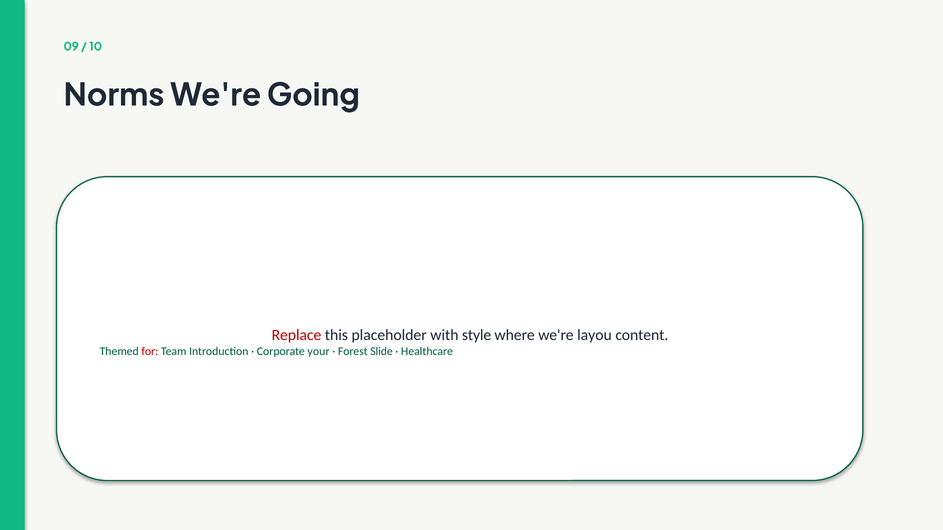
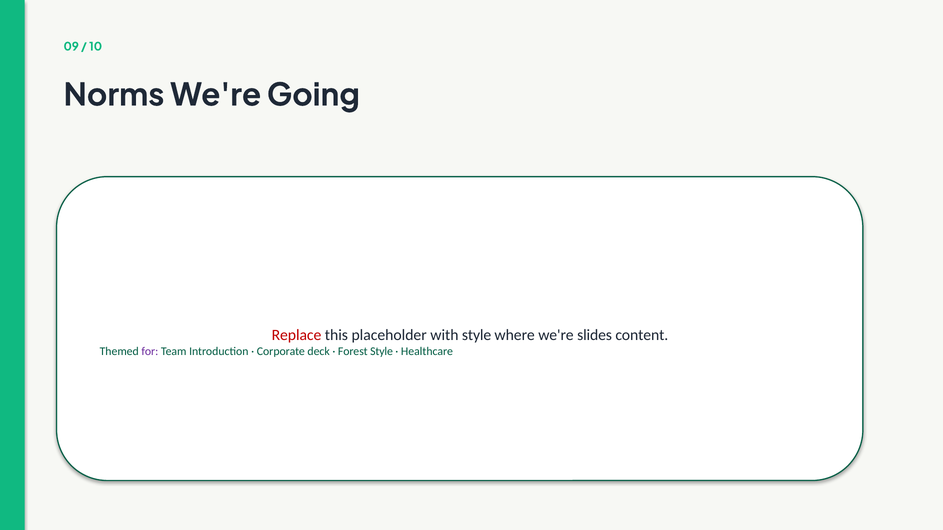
layou: layou -> slides (595, 335)
for colour: red -> purple (150, 351)
your: your -> deck (319, 351)
Forest Slide: Slide -> Style (382, 351)
